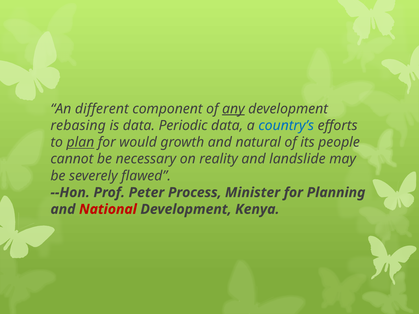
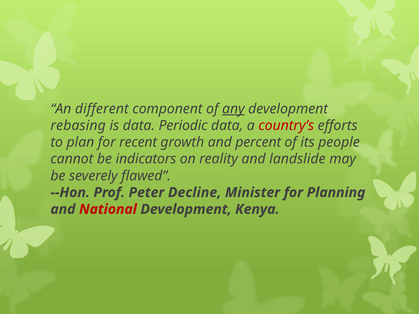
country’s colour: blue -> red (286, 126)
plan underline: present -> none (80, 142)
would: would -> recent (138, 142)
natural: natural -> percent (258, 142)
necessary: necessary -> indicators (146, 159)
Process: Process -> Decline (195, 193)
